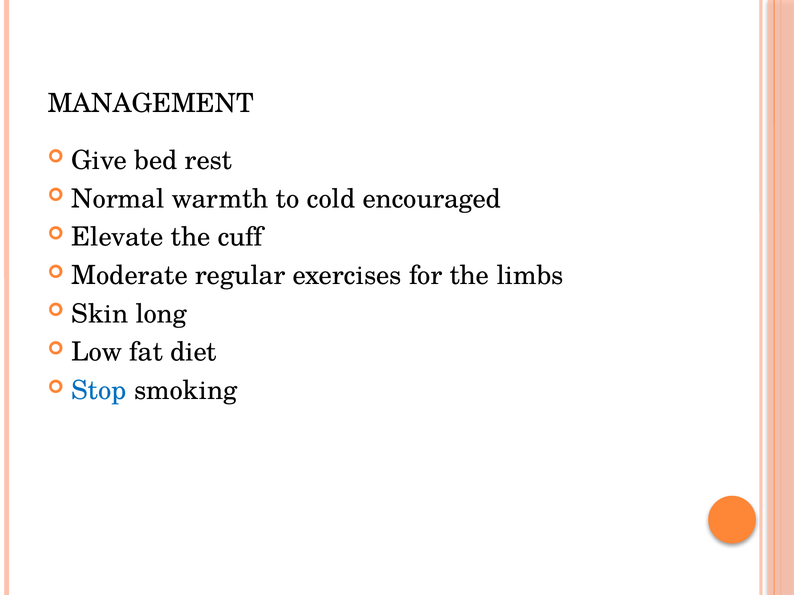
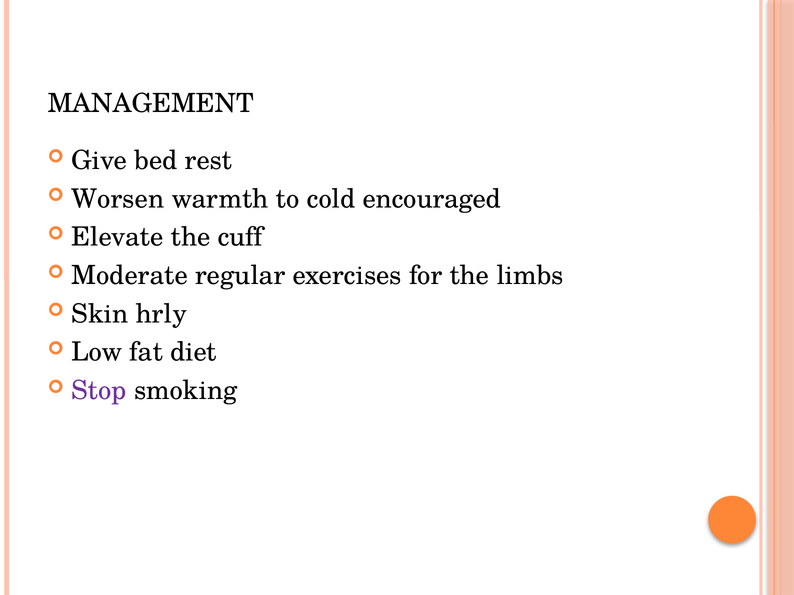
Normal: Normal -> Worsen (118, 199)
long: long -> hrly (161, 314)
Stop colour: blue -> purple (99, 391)
